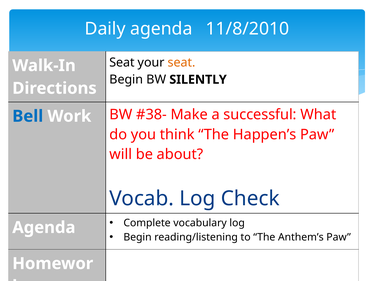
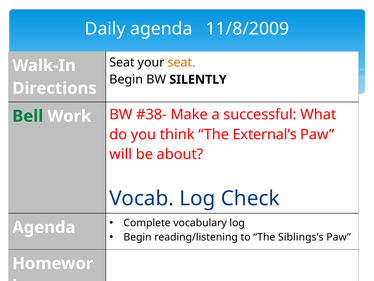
11/8/2010: 11/8/2010 -> 11/8/2009 (247, 29)
Bell colour: blue -> green (28, 116)
Happen’s: Happen’s -> External’s (265, 134)
Anthem’s: Anthem’s -> Siblings’s (301, 237)
